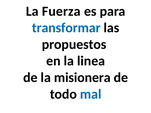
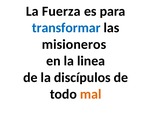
propuestos: propuestos -> misioneros (74, 44)
misionera: misionera -> discípulos (82, 78)
mal colour: blue -> orange (91, 94)
